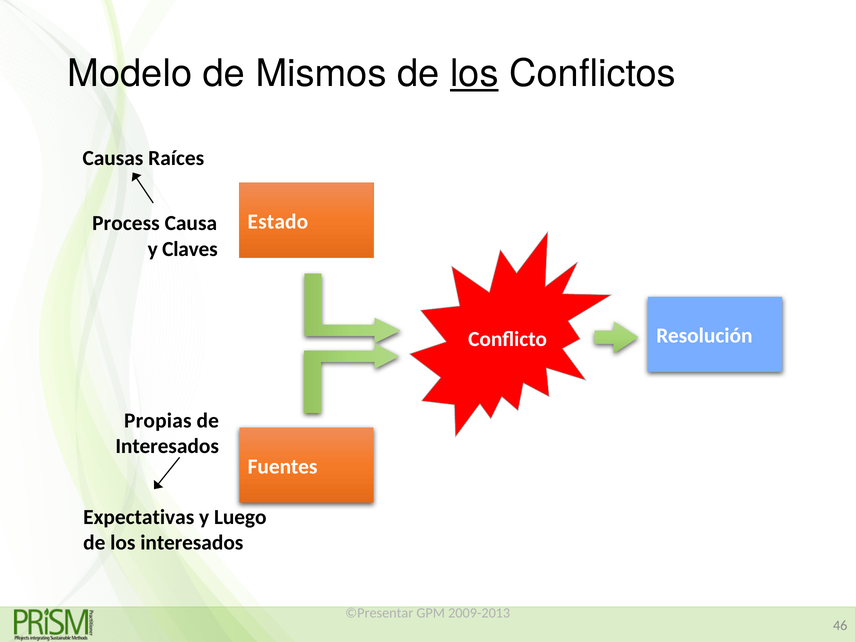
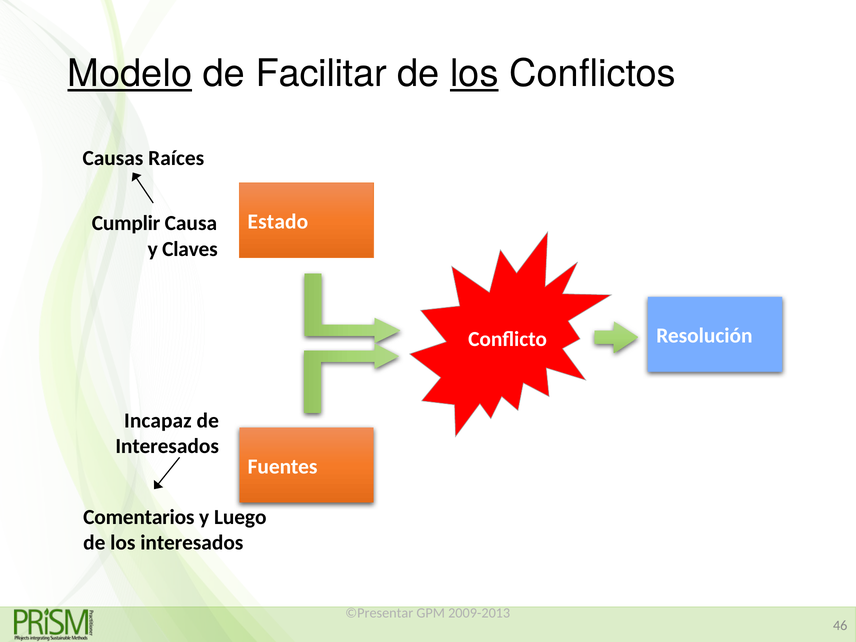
Modelo underline: none -> present (130, 74)
Mismos: Mismos -> Facilitar (321, 74)
Process: Process -> Cumplir (126, 223)
Propias: Propias -> Incapaz (158, 420)
Expectativas: Expectativas -> Comentarios (139, 517)
